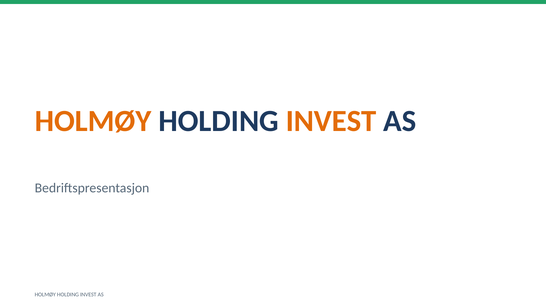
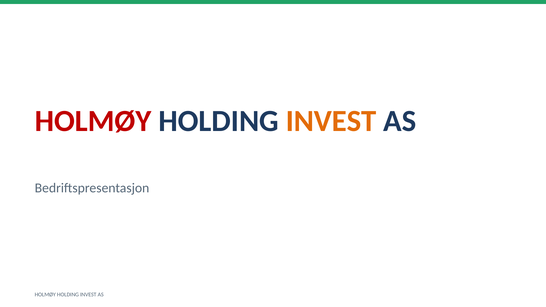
HOLMØY colour: orange -> red (93, 121)
